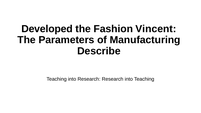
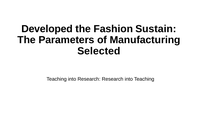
Vincent: Vincent -> Sustain (156, 29)
Describe: Describe -> Selected (99, 51)
